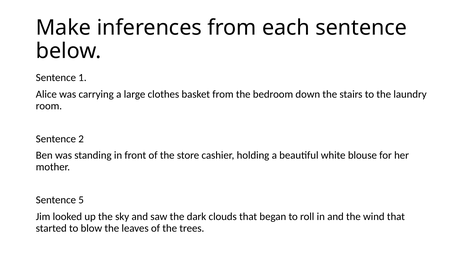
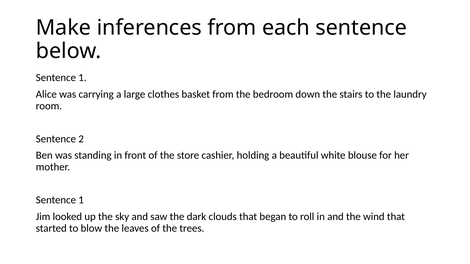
5: 5 -> 1 (81, 200)
